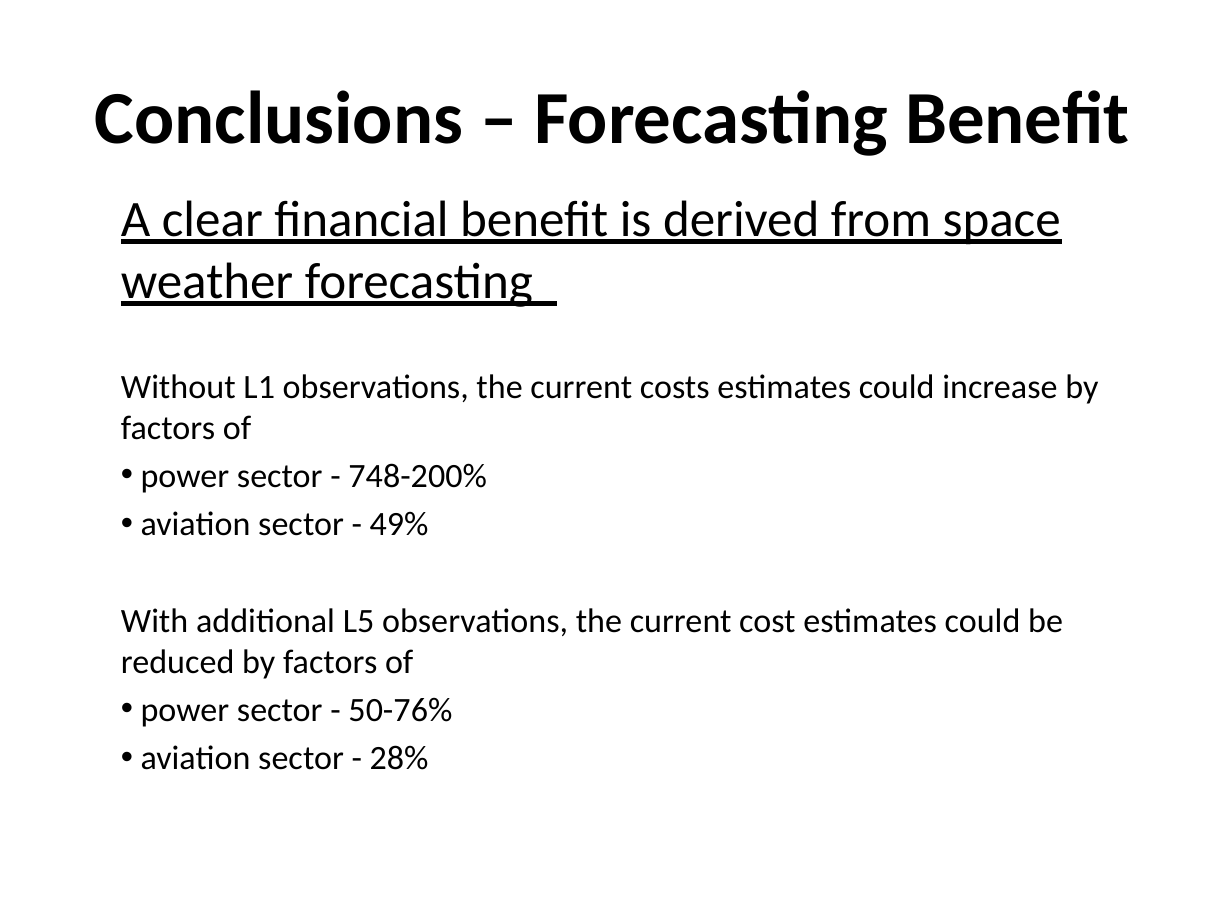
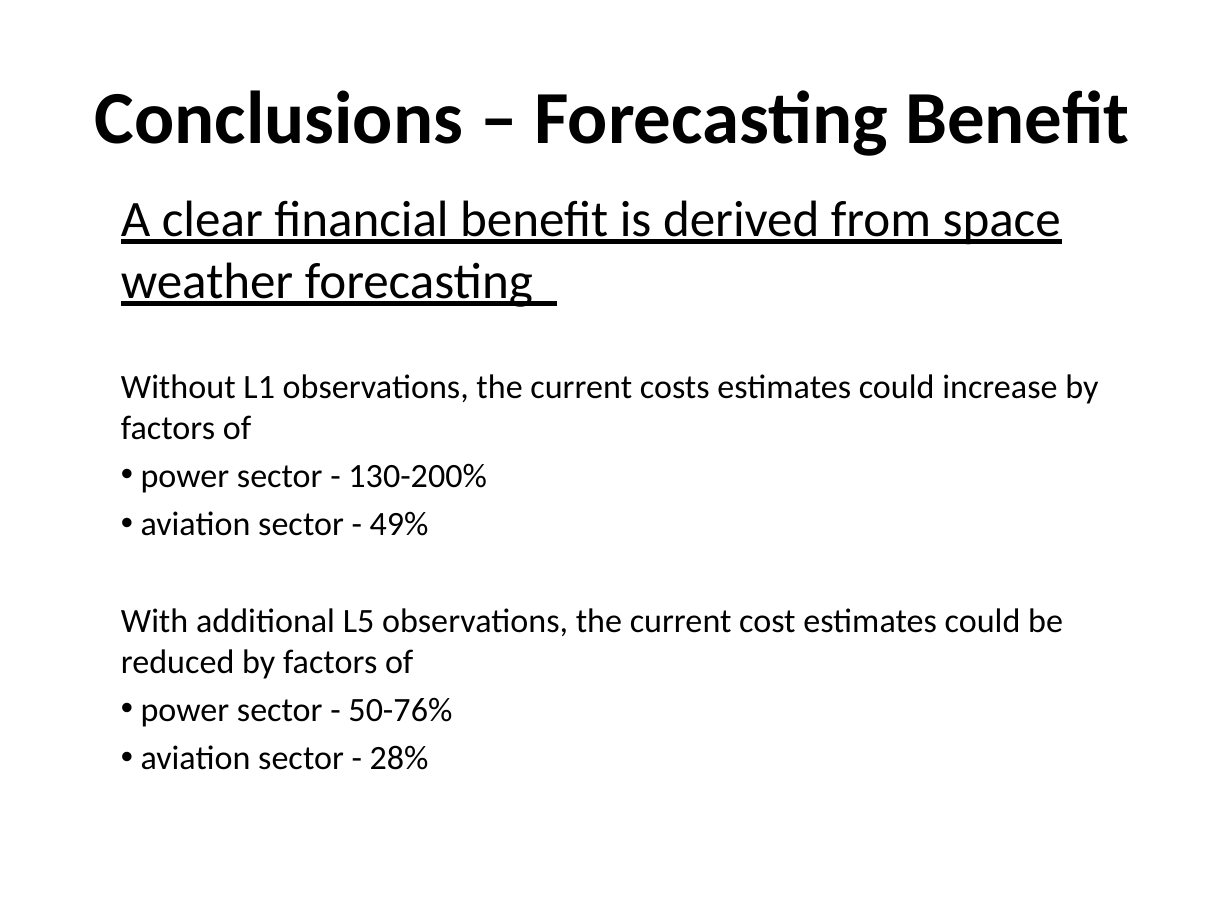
748-200%: 748-200% -> 130-200% (418, 476)
